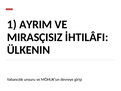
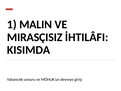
AYRIM: AYRIM -> MALIN (36, 24)
ÜLKENIN: ÜLKENIN -> KISIMDA (29, 50)
